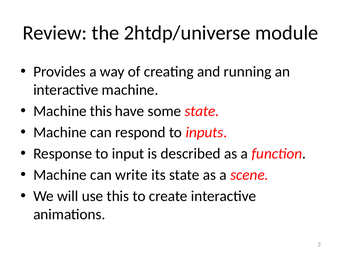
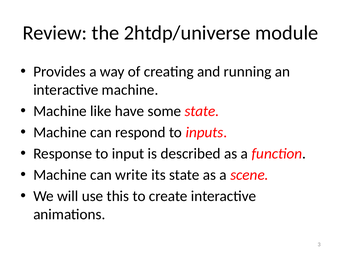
Machine this: this -> like (101, 111)
